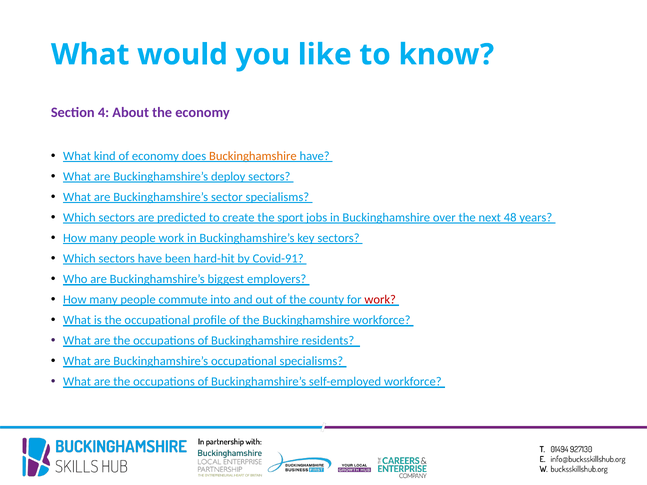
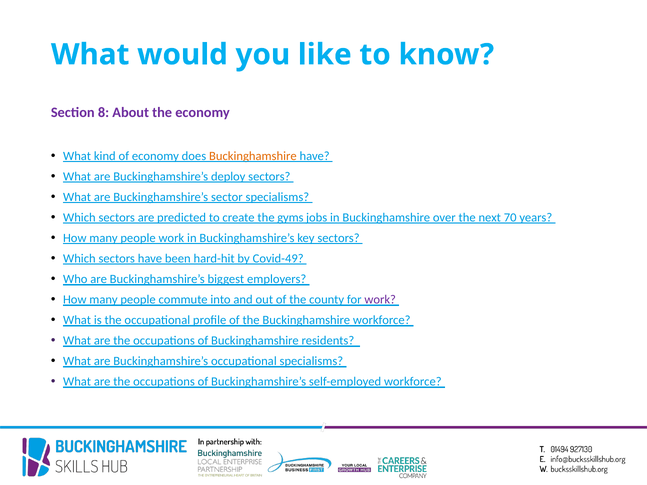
4: 4 -> 8 (103, 112)
sport: sport -> gyms (290, 218)
48: 48 -> 70 (510, 218)
Covid-91: Covid-91 -> Covid-49 (278, 259)
work colour: red -> purple (380, 300)
